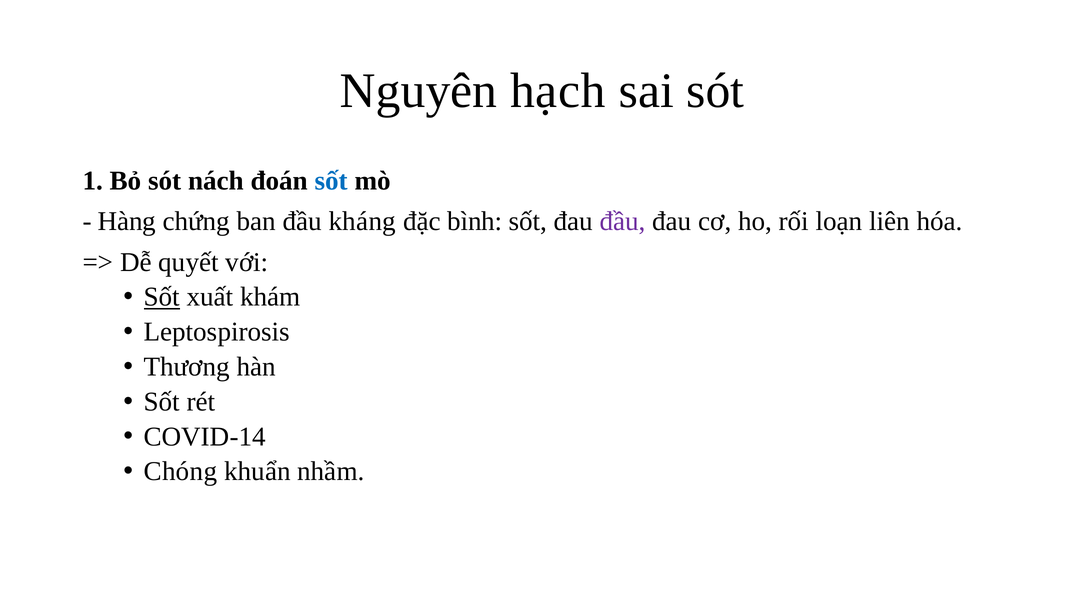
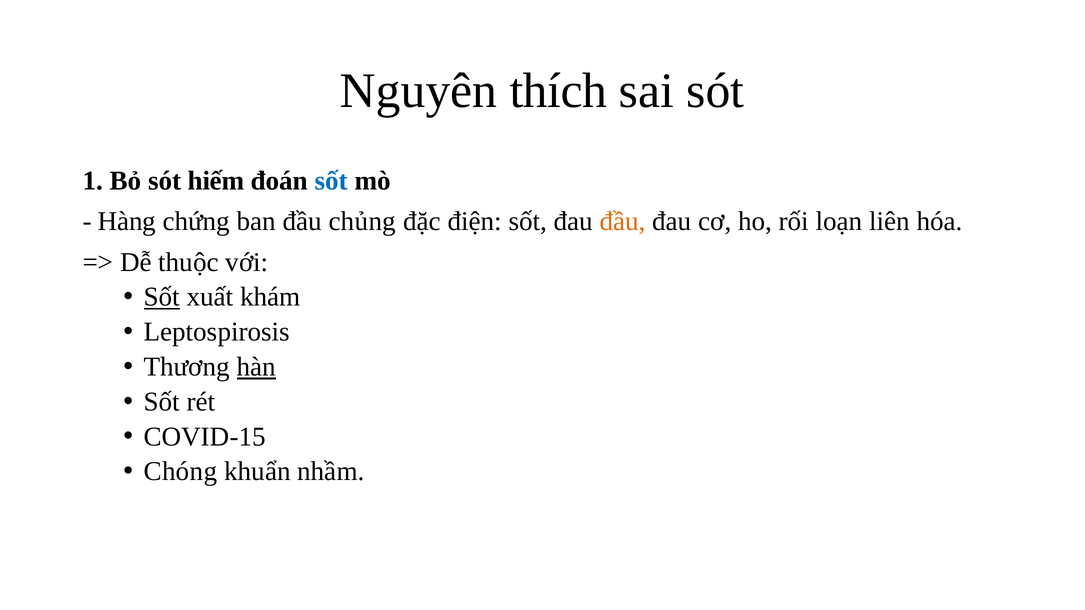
hạch: hạch -> thích (558, 91)
nách: nách -> hiếm (216, 181)
kháng: kháng -> chủng (362, 222)
bình: bình -> điện (475, 222)
đầu colour: purple -> orange (623, 222)
quyết: quyết -> thuộc (189, 262)
hàn underline: none -> present (256, 367)
COVID-14: COVID-14 -> COVID-15 (205, 437)
